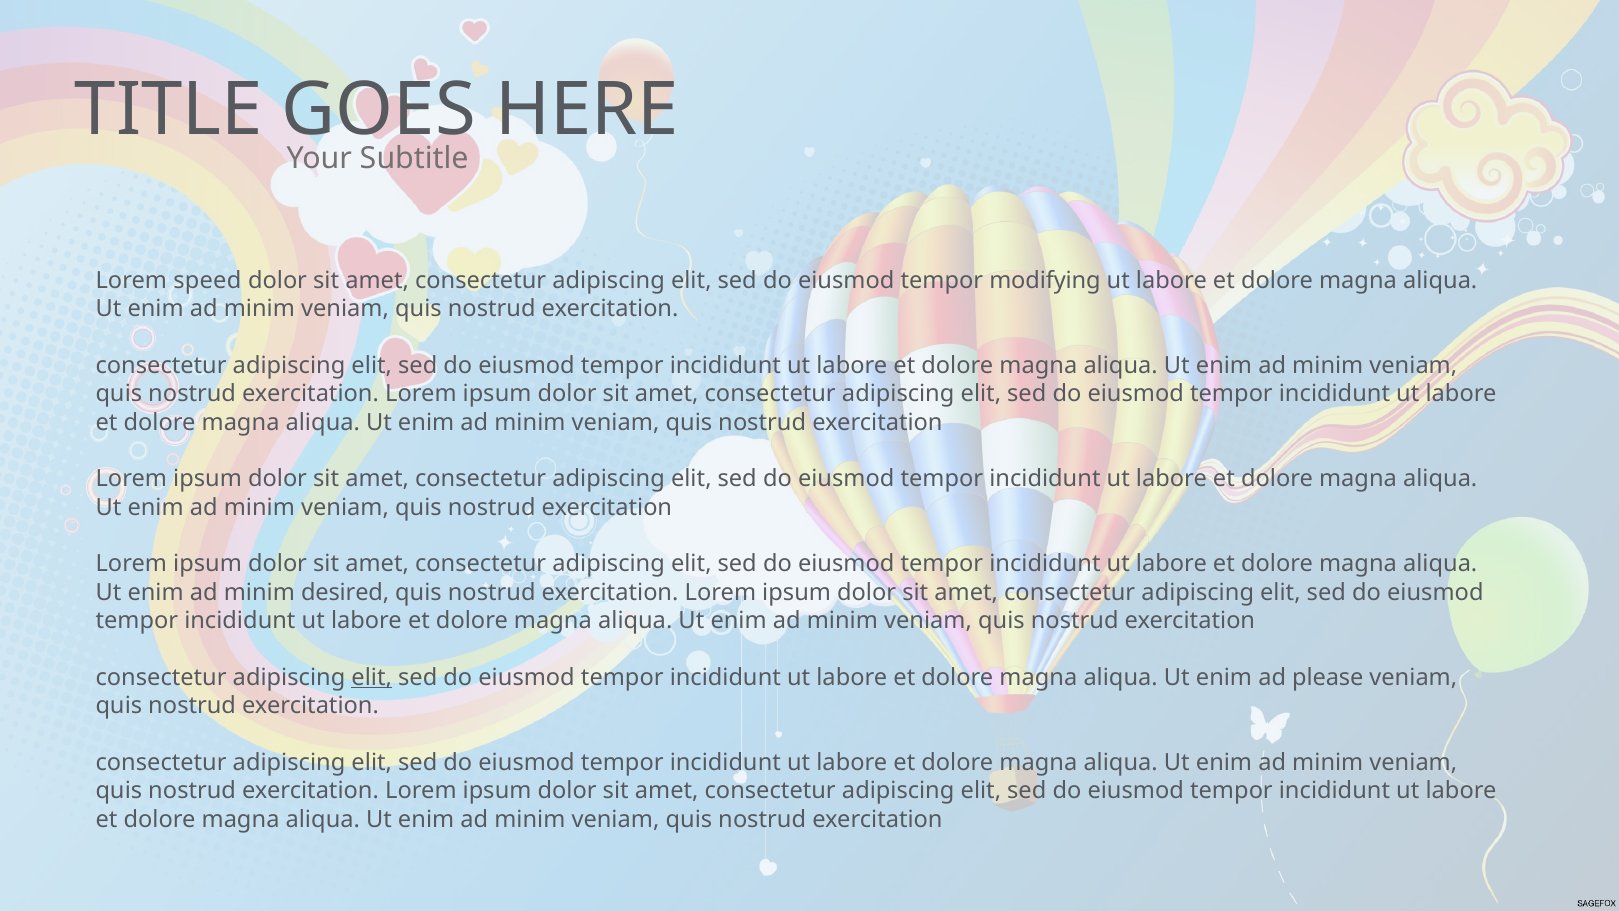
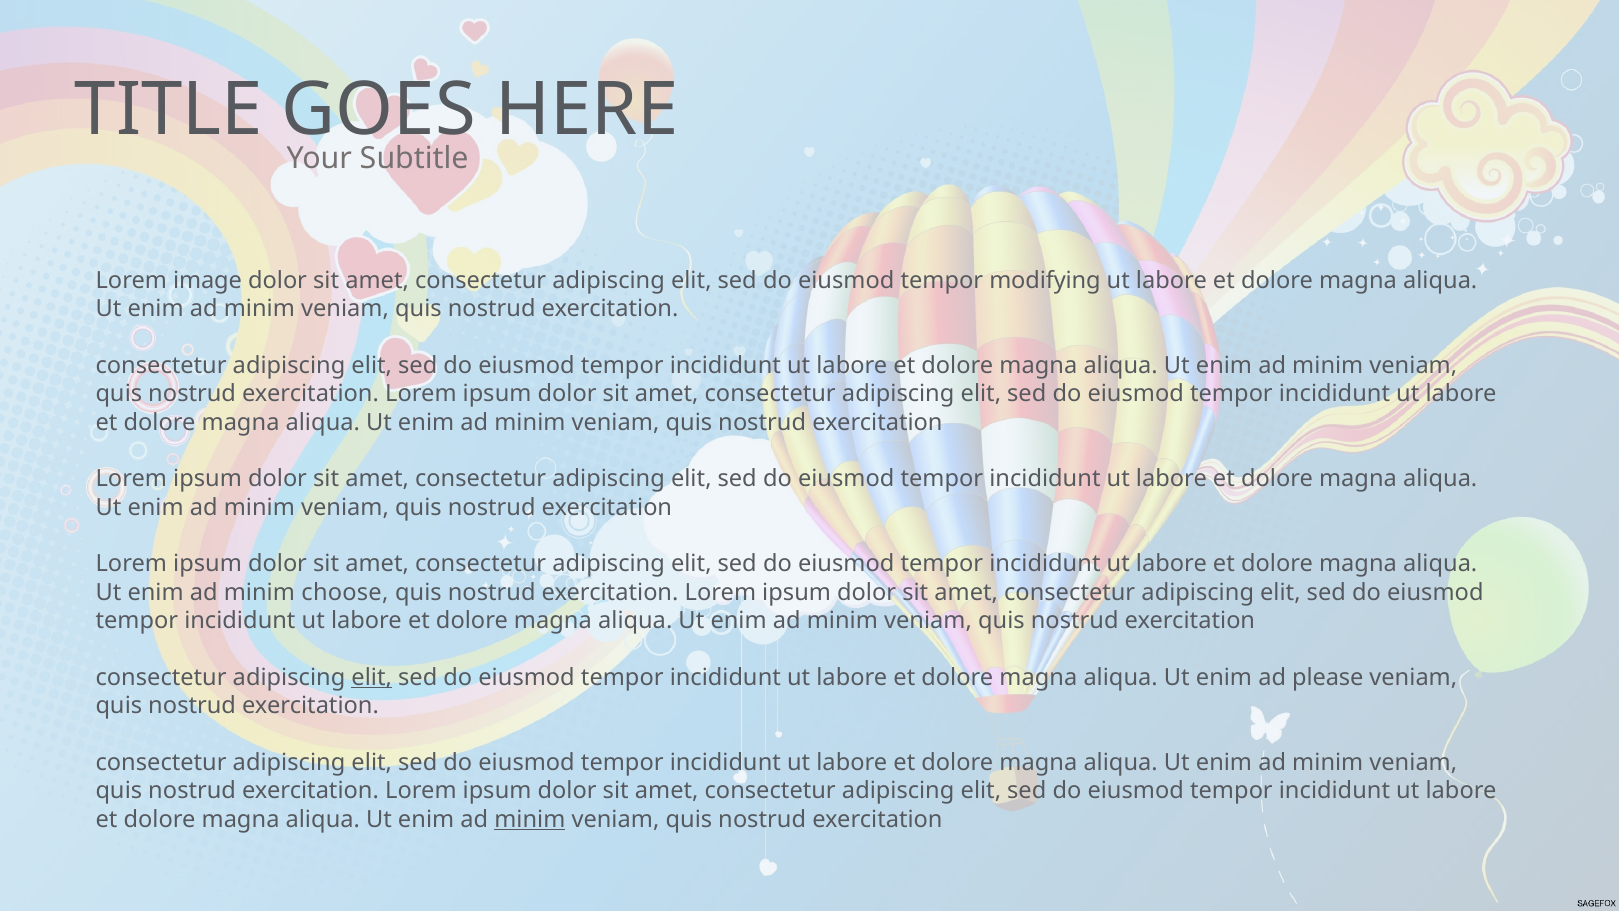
speed: speed -> image (207, 280)
desired: desired -> choose (345, 592)
minim underline: none -> present (530, 819)
